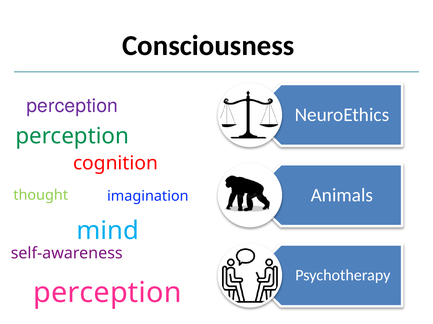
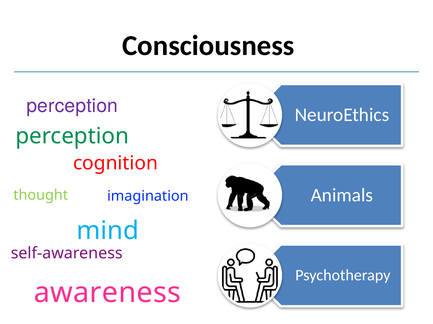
perception: perception -> awareness (107, 293)
